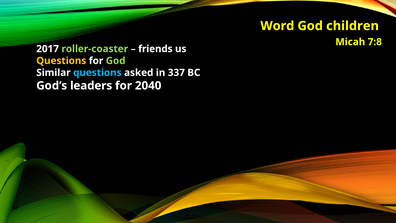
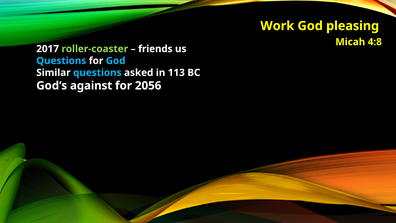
Word: Word -> Work (277, 26)
children: children -> pleasing (353, 26)
7:8: 7:8 -> 4:8 (375, 42)
Questions colour: yellow -> light blue (61, 61)
God colour: light green -> light blue (116, 61)
337: 337 -> 113 (176, 73)
leaders: leaders -> against (91, 86)
2040: 2040 -> 2056 (148, 86)
